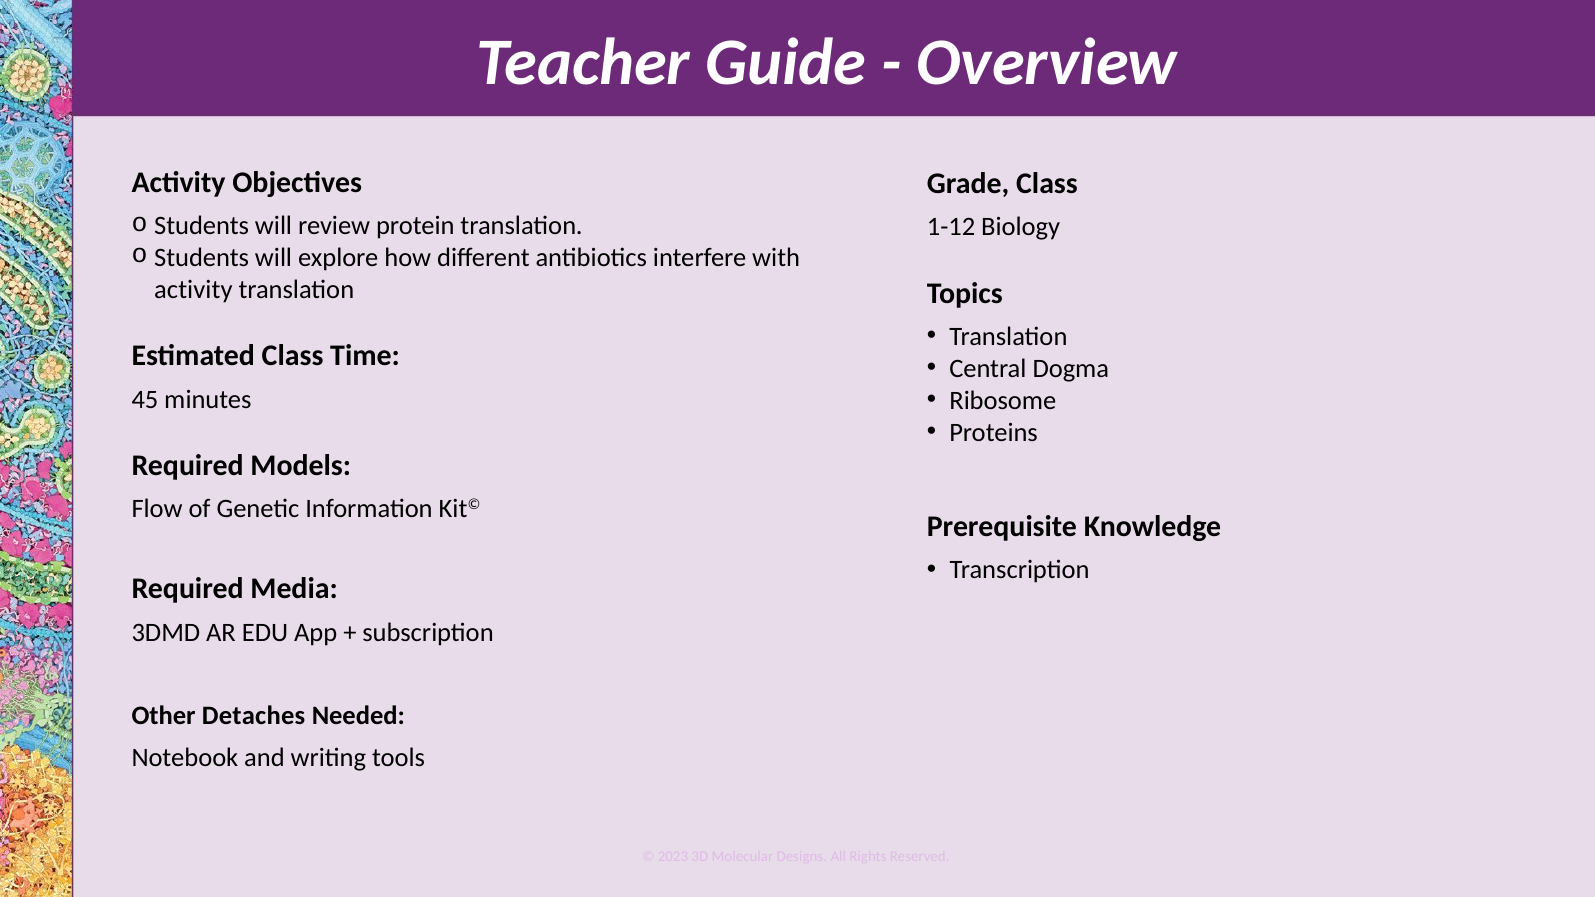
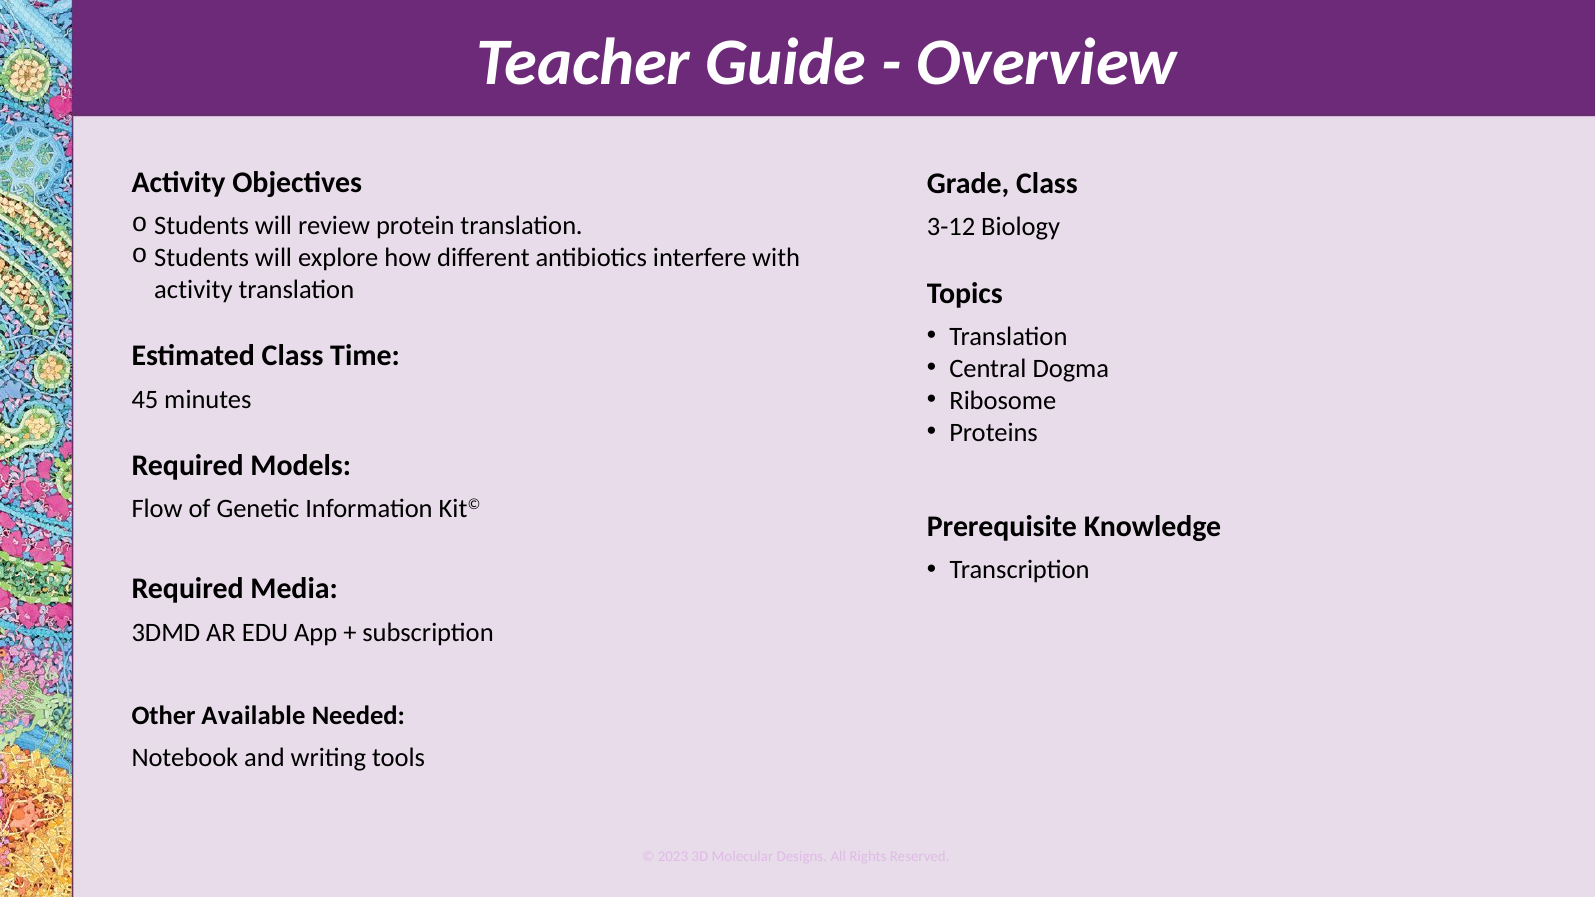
1-12: 1-12 -> 3-12 (951, 227)
Detaches: Detaches -> Available (254, 716)
